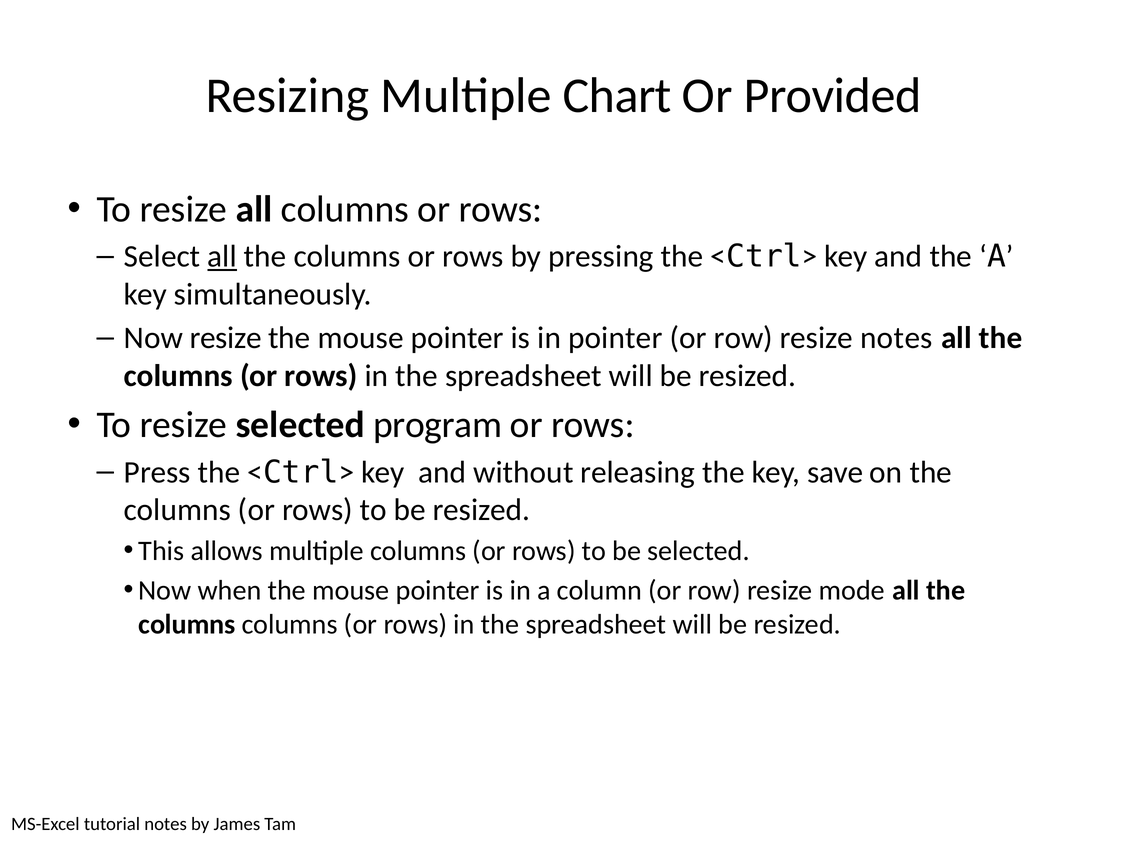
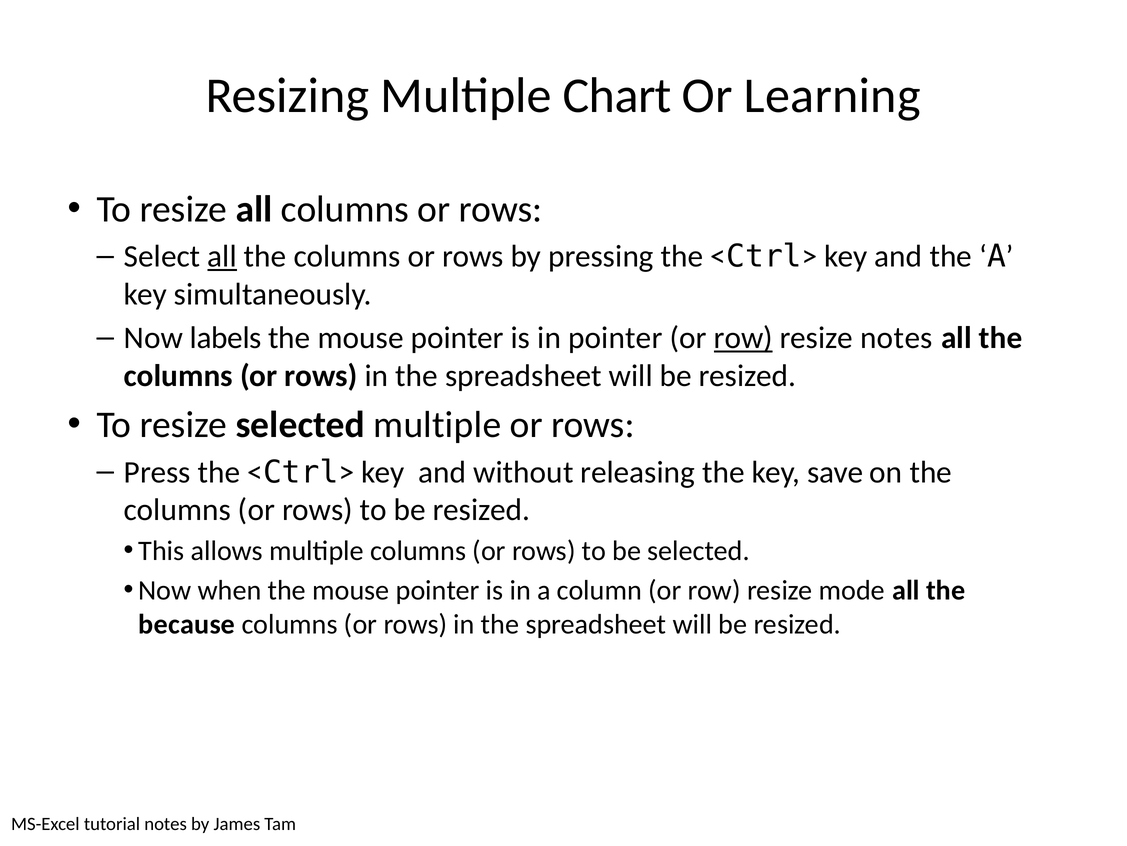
Provided: Provided -> Learning (832, 96)
Now resize: resize -> labels (226, 338)
row underline: none -> present (743, 338)
selected program: program -> multiple (437, 425)
columns: columns -> because (187, 624)
